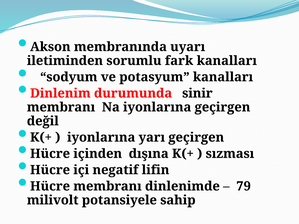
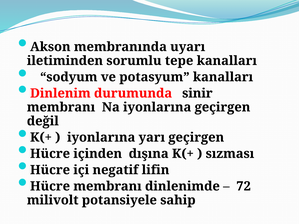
fark: fark -> tepe (179, 61)
79: 79 -> 72 (244, 186)
